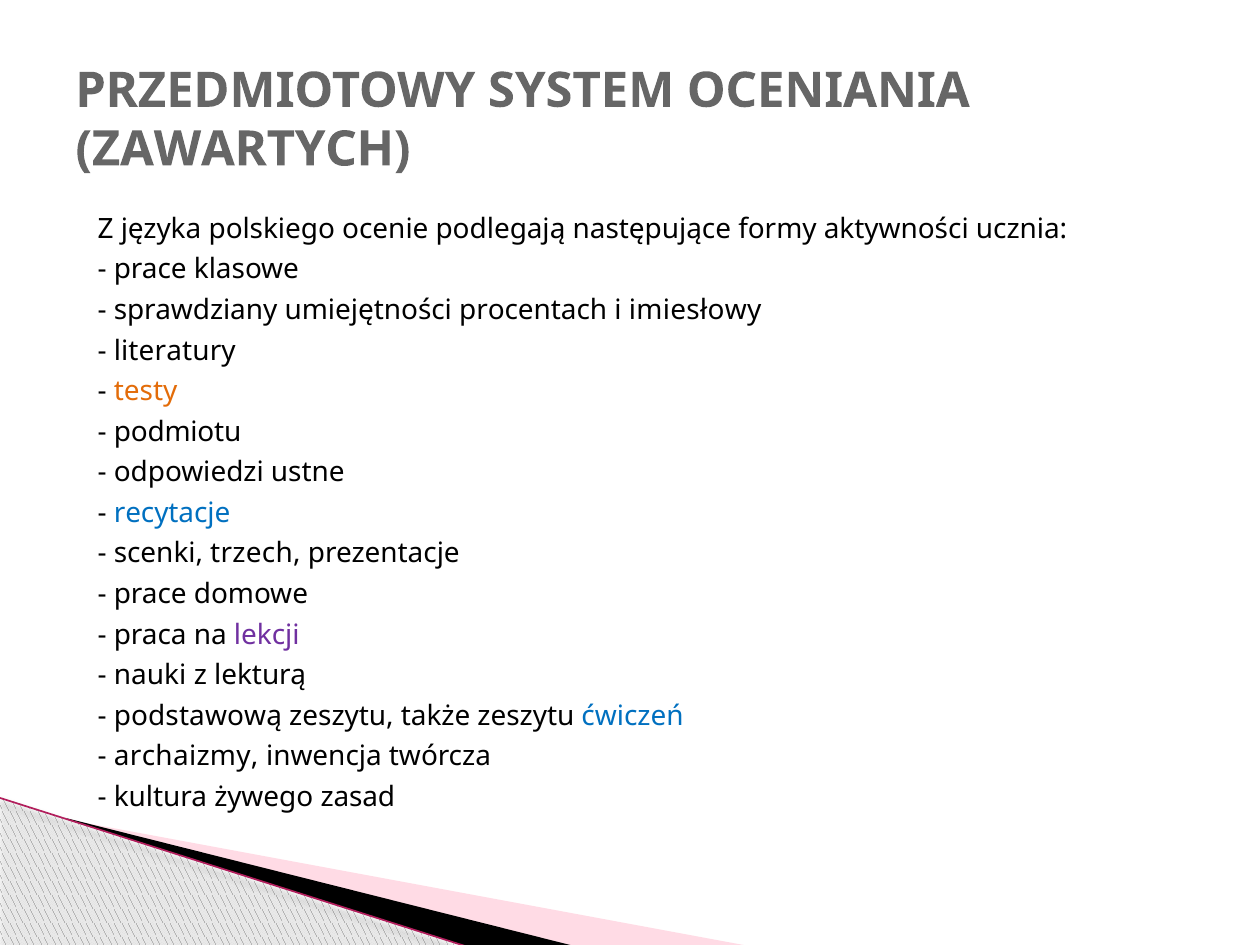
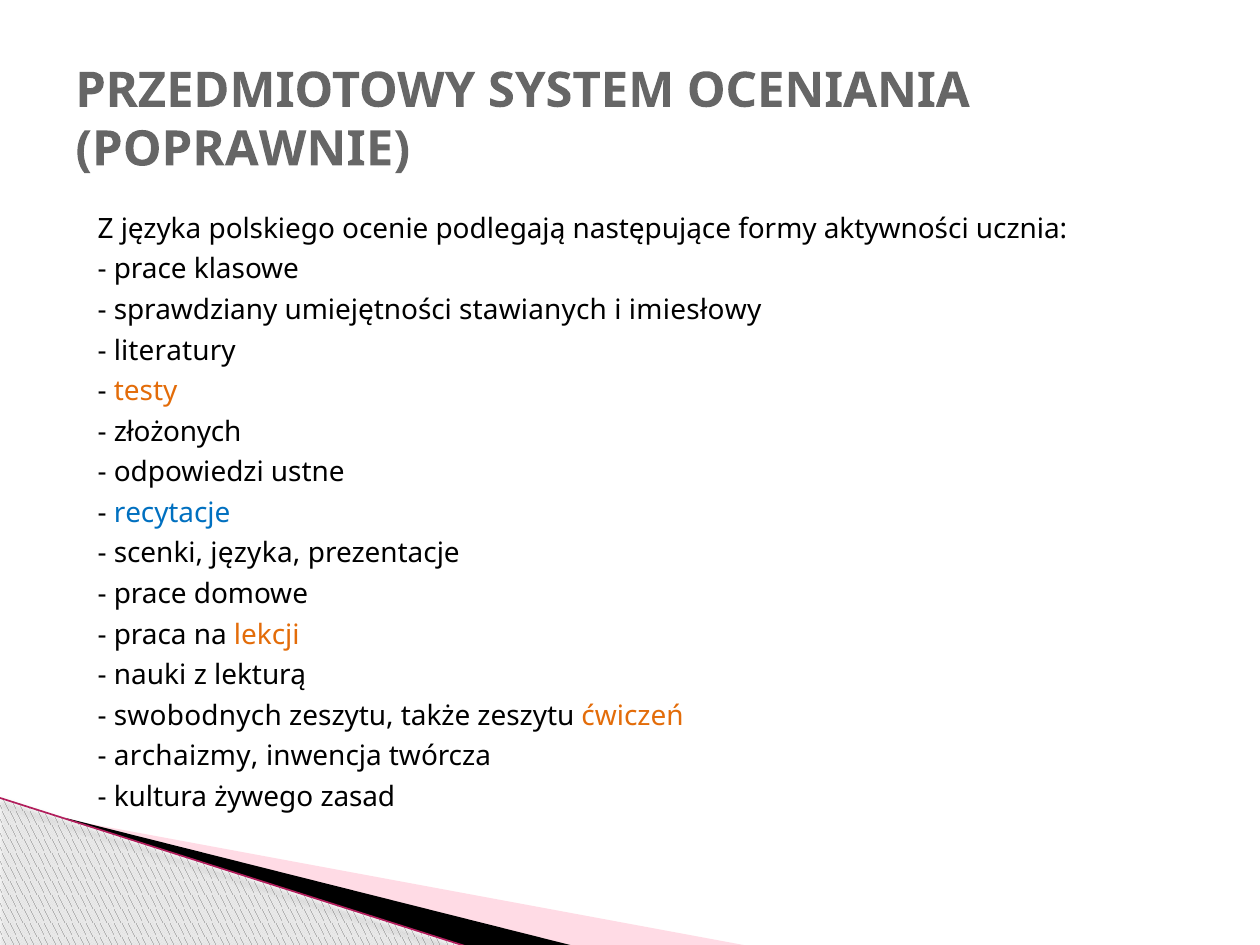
ZAWARTYCH: ZAWARTYCH -> POPRAWNIE (243, 149)
procentach: procentach -> stawianych (533, 310)
podmiotu: podmiotu -> złożonych (178, 432)
scenki trzech: trzech -> języka (255, 554)
lekcji colour: purple -> orange (267, 635)
podstawową: podstawową -> swobodnych (198, 716)
ćwiczeń colour: blue -> orange (633, 716)
